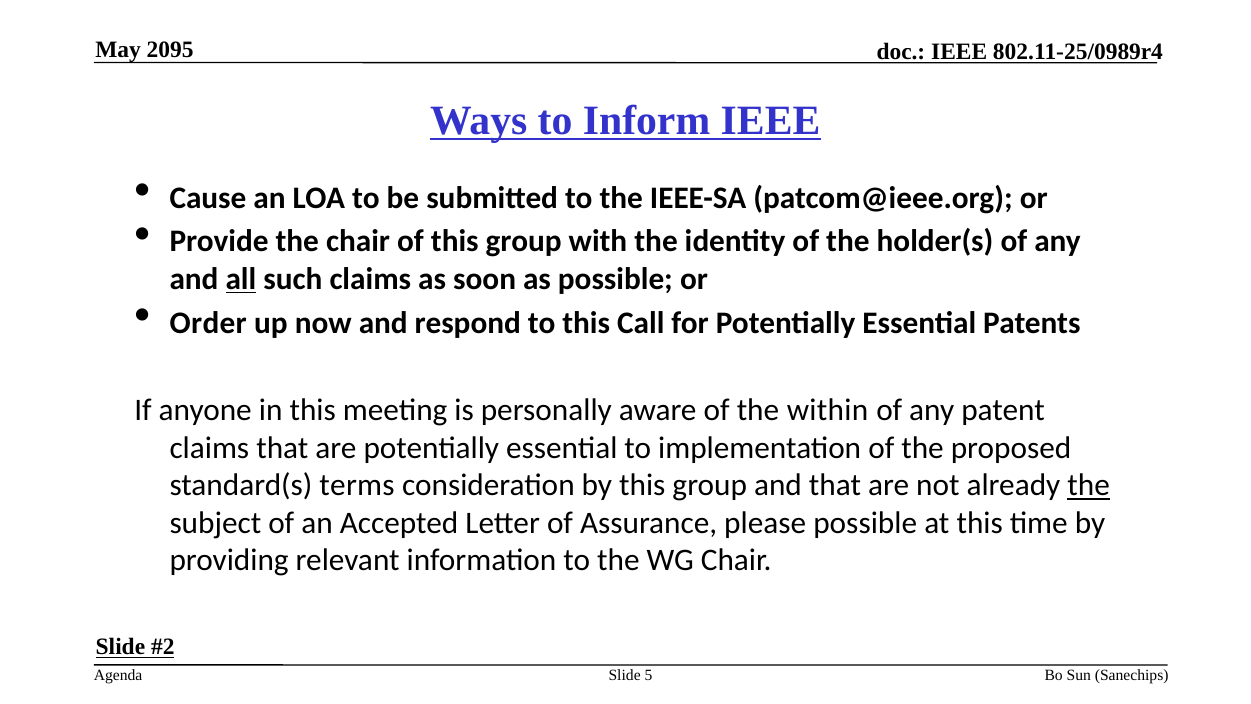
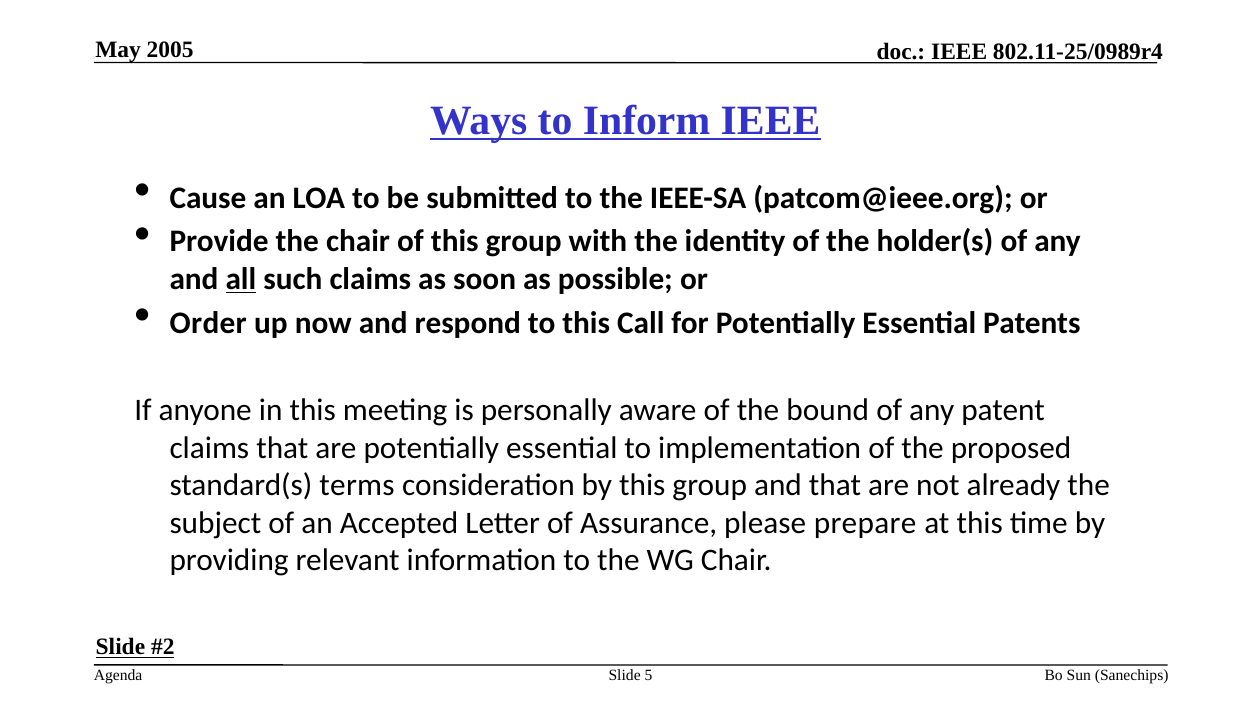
2095: 2095 -> 2005 (170, 50)
within: within -> bound (828, 410)
the underline: present -> none (1089, 485)
please possible: possible -> prepare (865, 523)
